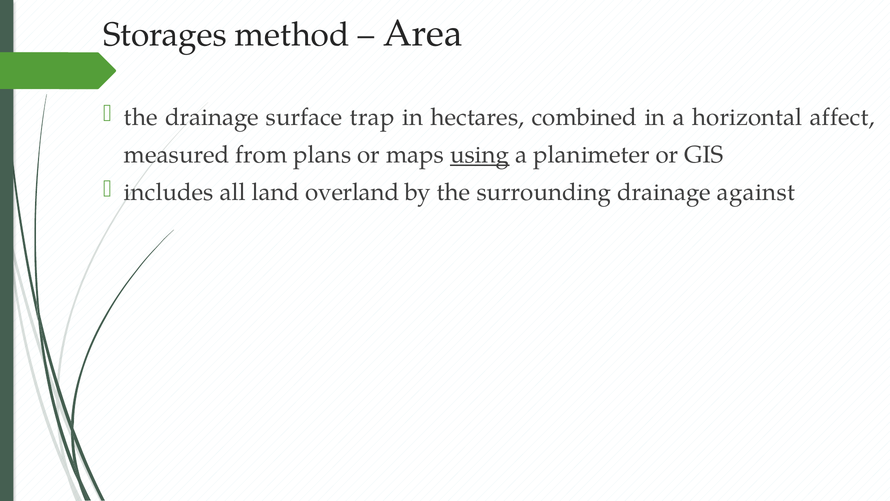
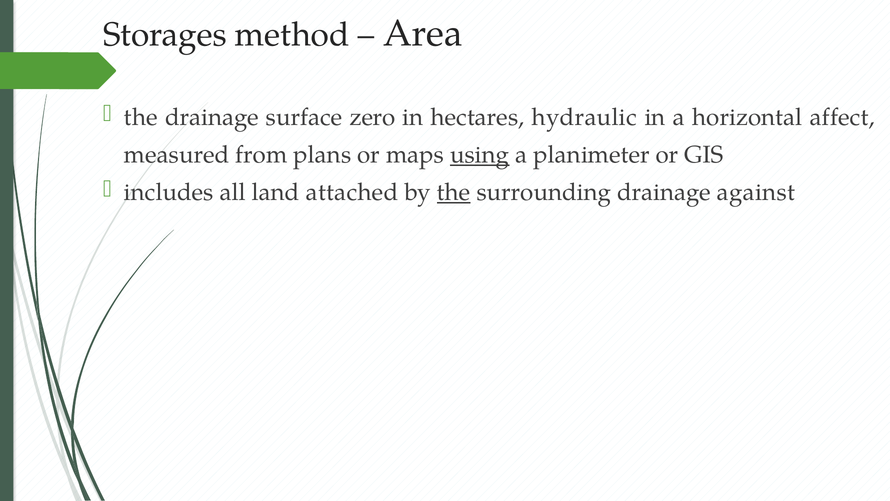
trap: trap -> zero (372, 117)
combined: combined -> hydraulic (584, 117)
overland: overland -> attached (352, 192)
the underline: none -> present (454, 192)
